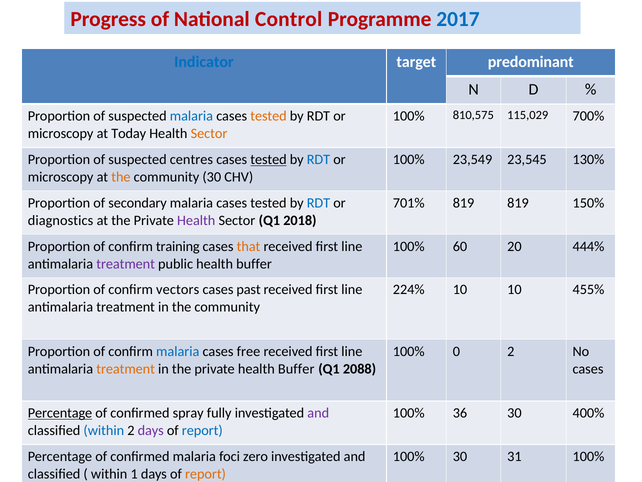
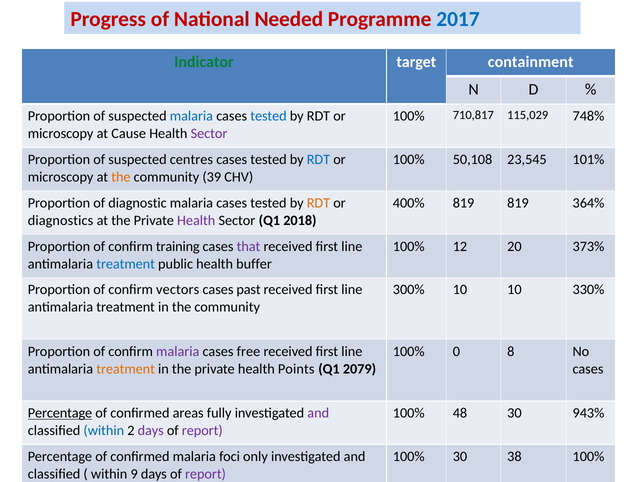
Control: Control -> Needed (289, 19)
Indicator colour: blue -> green (204, 62)
predominant: predominant -> containment (531, 62)
tested colour: orange -> blue (268, 116)
810,575: 810,575 -> 710,817 (473, 115)
700%: 700% -> 748% (588, 116)
Today: Today -> Cause (129, 134)
Sector colour: orange -> purple (209, 134)
tested underline: present -> none (268, 159)
23,549: 23,549 -> 50,108 (473, 159)
130%: 130% -> 101% (588, 159)
community 30: 30 -> 39 (212, 177)
secondary: secondary -> diagnostic (138, 203)
RDT colour: blue -> orange (318, 203)
701%: 701% -> 400% (409, 203)
150%: 150% -> 364% (588, 203)
that colour: orange -> purple (249, 246)
60: 60 -> 12 (460, 246)
444%: 444% -> 373% (588, 246)
treatment colour: purple -> blue (126, 264)
224%: 224% -> 300% (409, 289)
455%: 455% -> 330% (588, 289)
malaria colour: blue -> purple (178, 351)
0 2: 2 -> 8 (511, 351)
private health Buffer: Buffer -> Points (296, 369)
2088: 2088 -> 2079 (360, 369)
spray: spray -> areas (188, 413)
36: 36 -> 48 (460, 413)
400%: 400% -> 943% (588, 413)
report colour: blue -> purple (202, 430)
zero: zero -> only (255, 456)
31: 31 -> 38 (514, 456)
1: 1 -> 9 (134, 473)
report colour: orange -> purple (205, 473)
